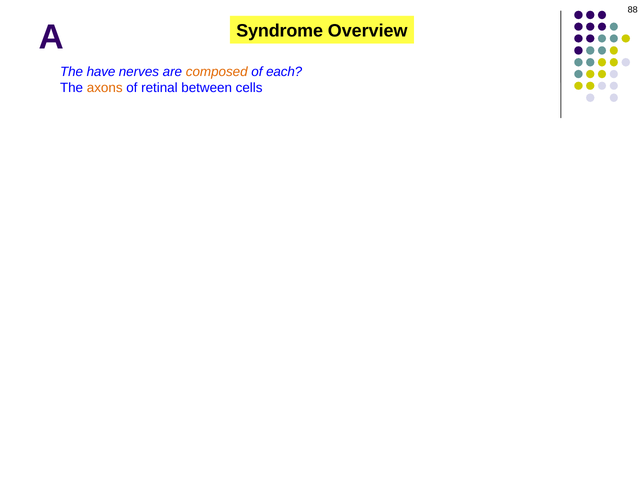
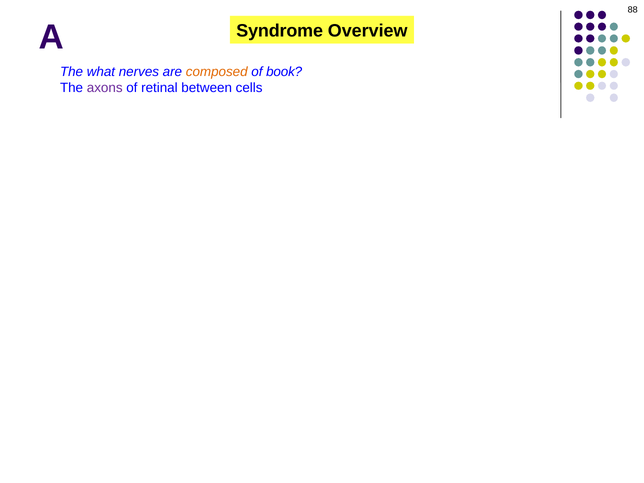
have: have -> what (101, 72)
each: each -> book (284, 72)
axons colour: orange -> purple (105, 88)
